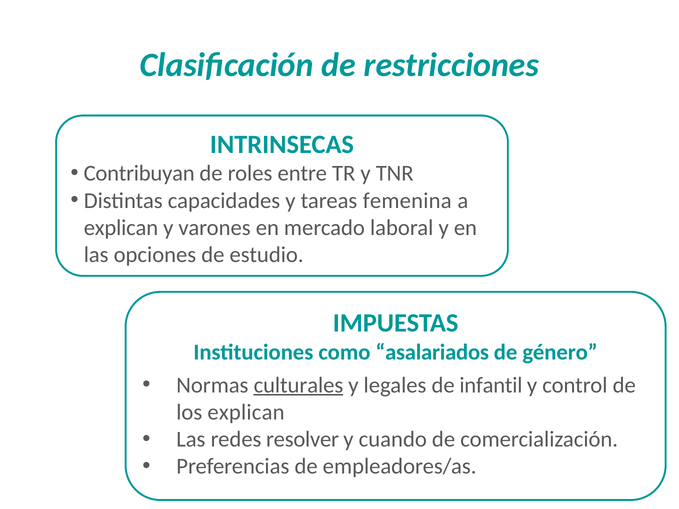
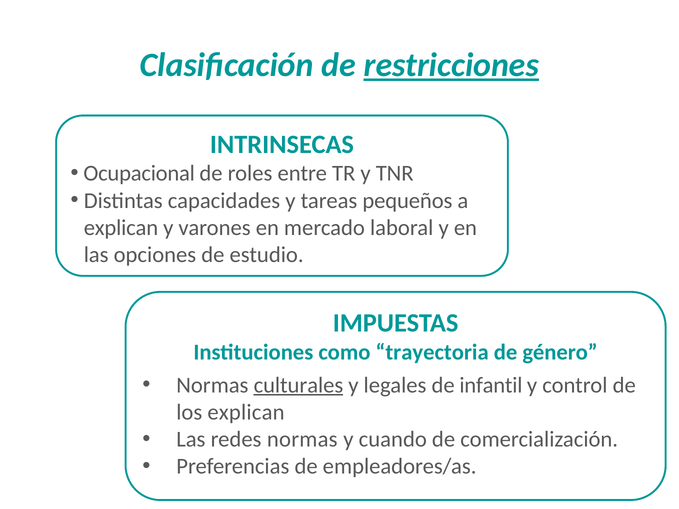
restricciones underline: none -> present (451, 65)
Contribuyan: Contribuyan -> Ocupacional (139, 174)
femenina: femenina -> pequeños (407, 201)
asalariados: asalariados -> trayectoria (432, 352)
redes resolver: resolver -> normas (302, 440)
